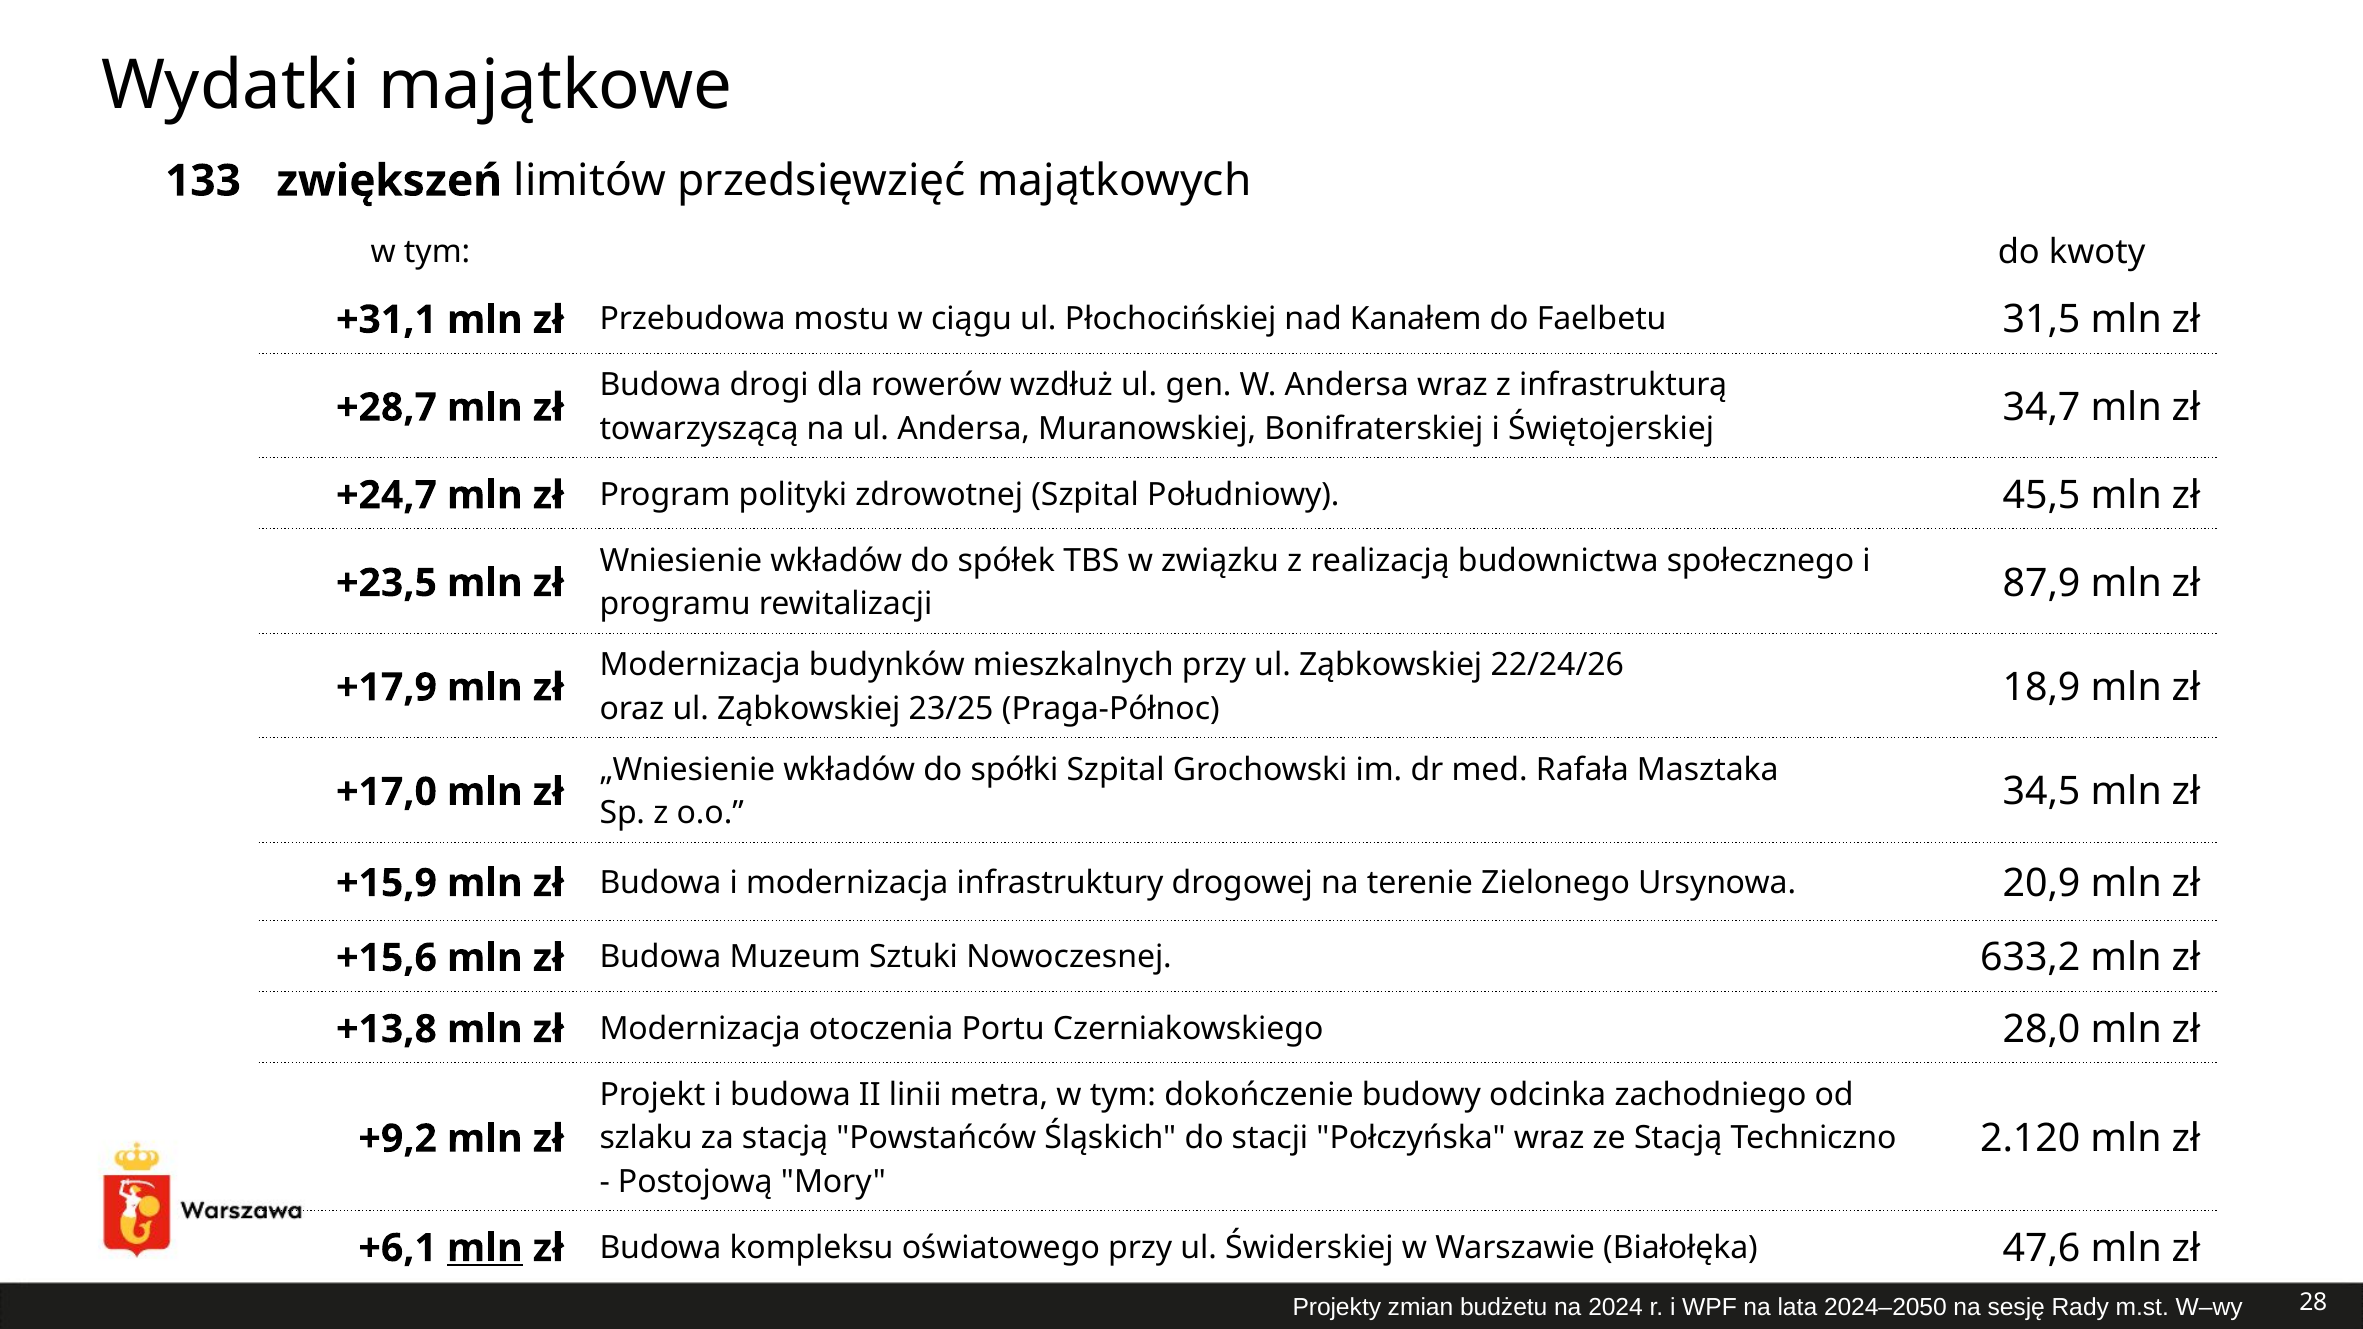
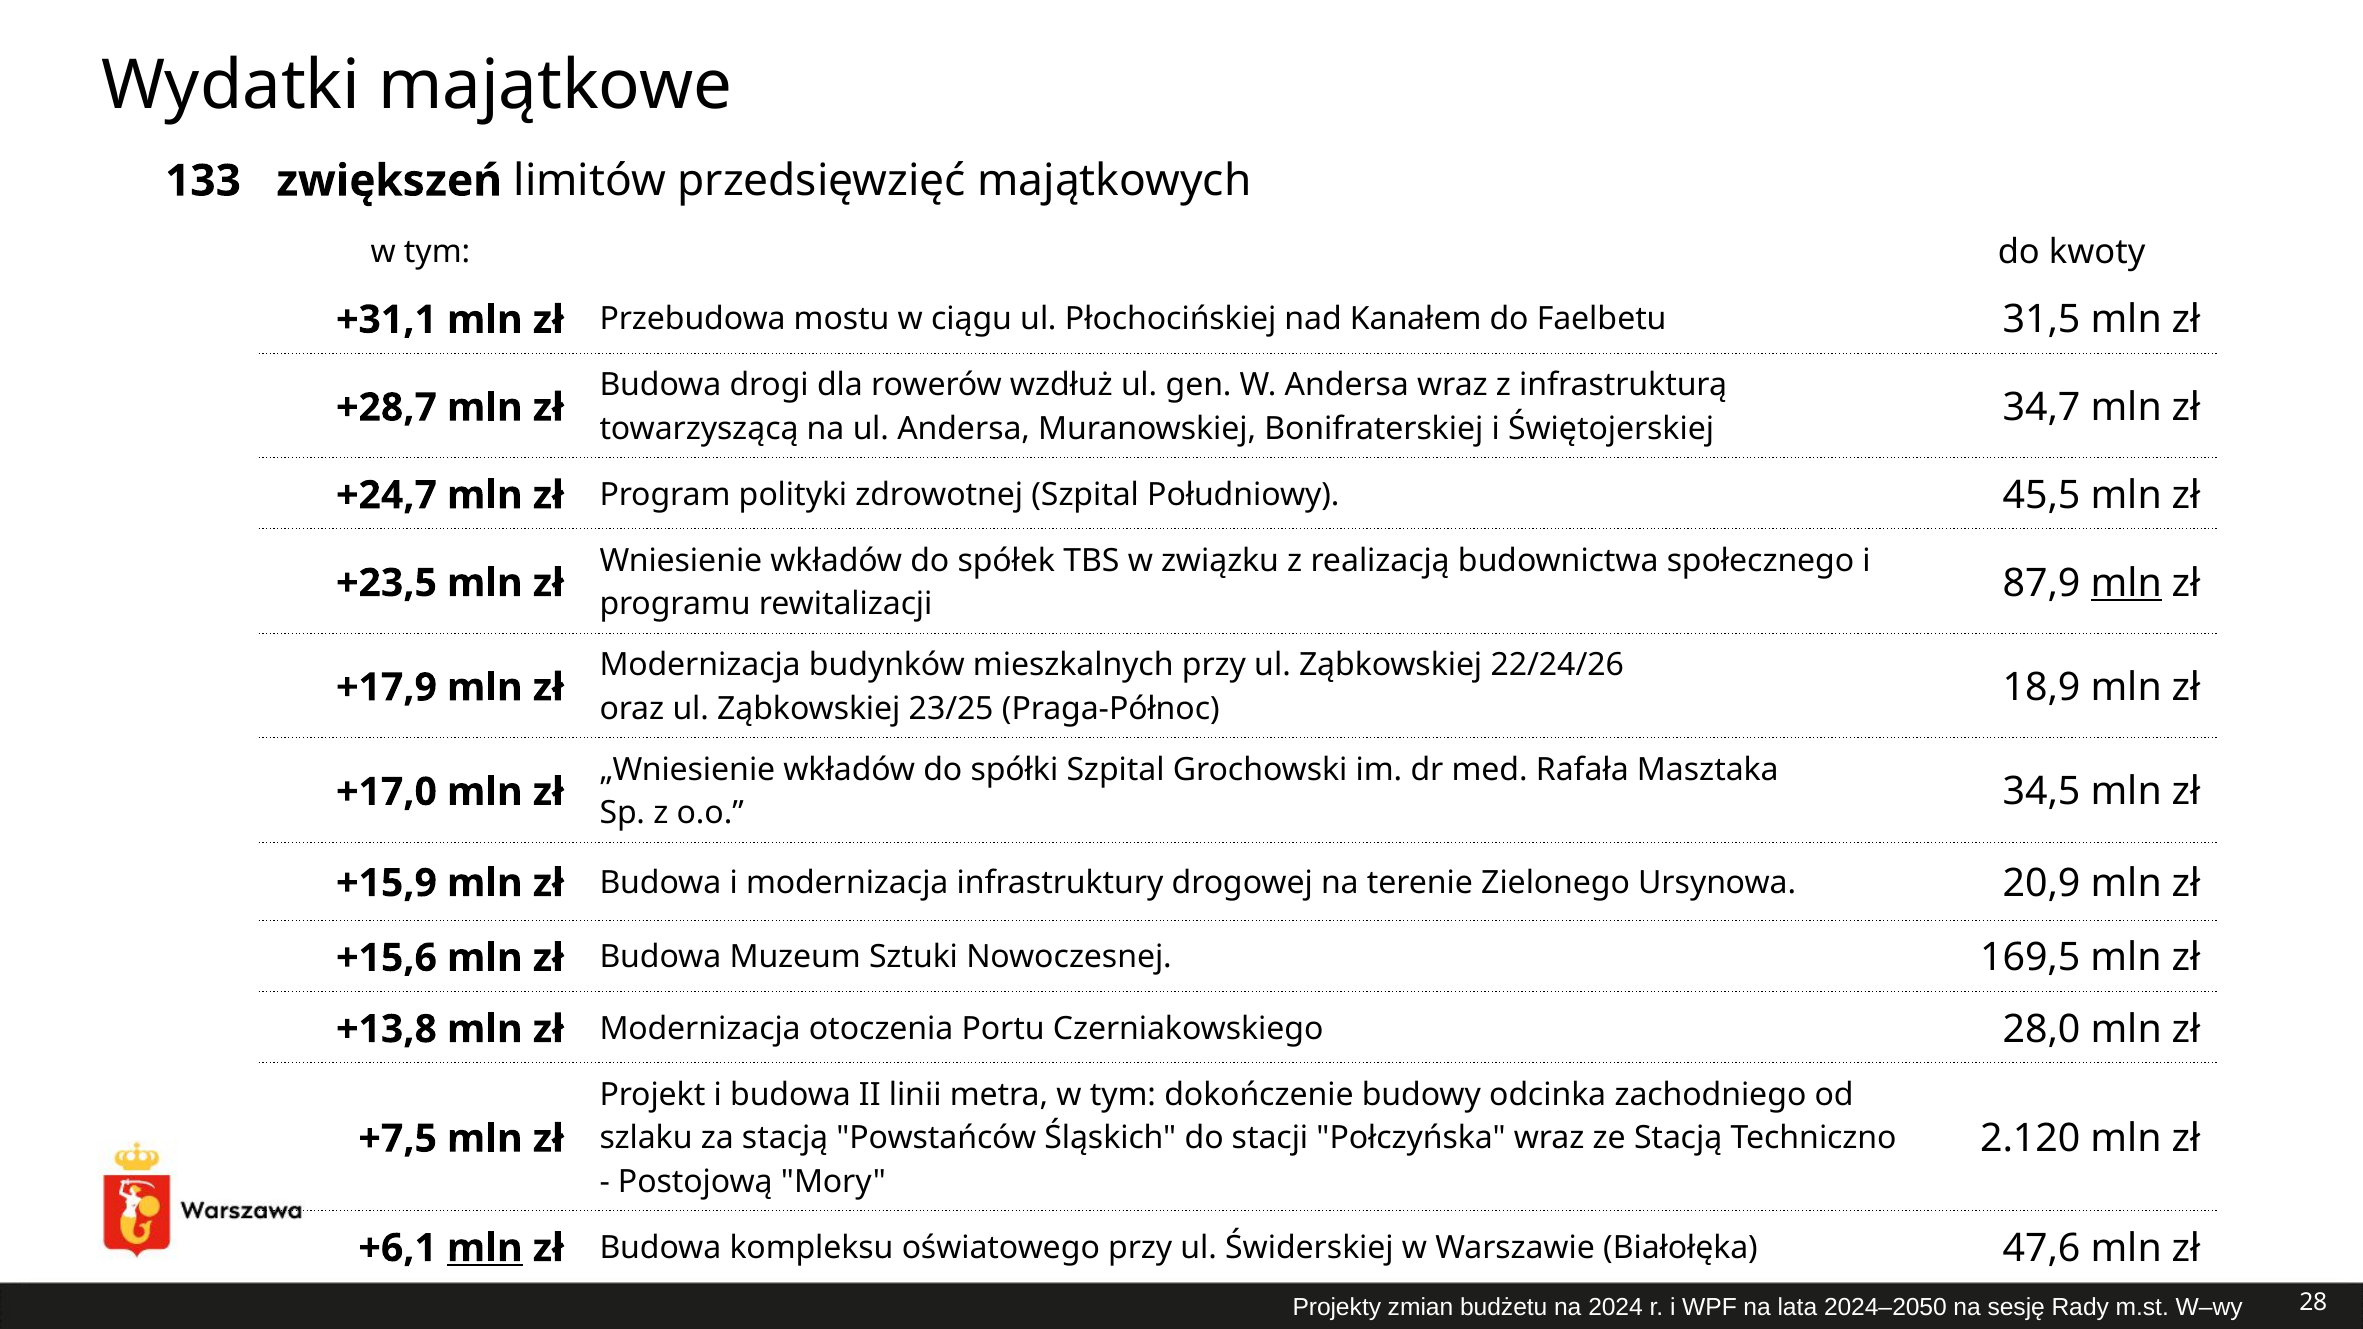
mln underline: none -> present (2126, 583)
633,2: 633,2 -> 169,5 (2030, 958)
+9,2: +9,2 -> +7,5 (398, 1139)
